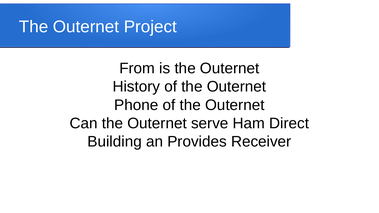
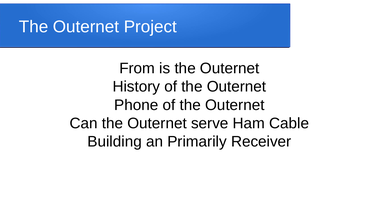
Direct: Direct -> Cable (289, 123)
Provides: Provides -> Primarily (197, 142)
